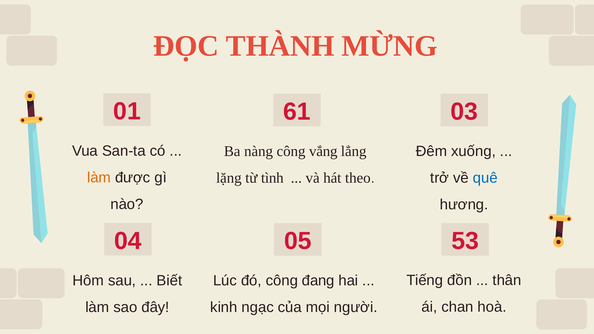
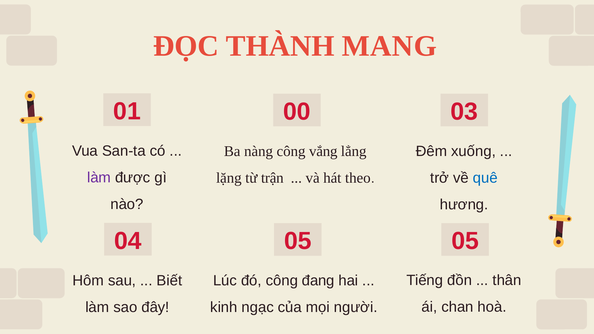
MỪNG: MỪNG -> MANG (389, 46)
61: 61 -> 00 (297, 112)
làm colour: orange -> purple (99, 178)
tình: tình -> trận (272, 178)
04 53: 53 -> 05 (465, 241)
